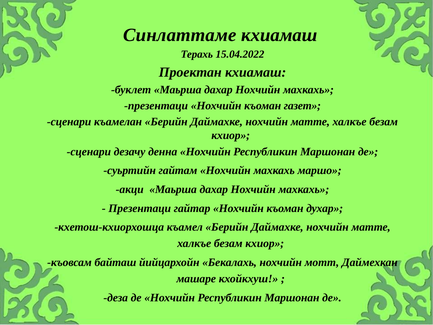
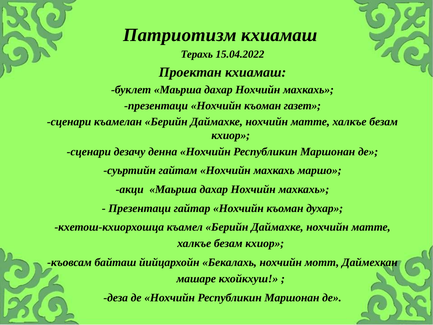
Синлаттаме: Синлаттаме -> Патриотизм (180, 35)
